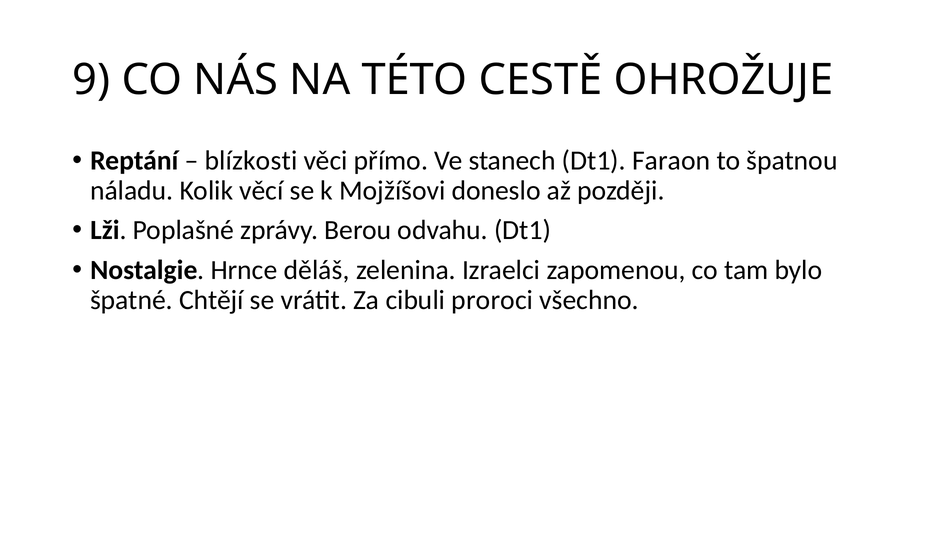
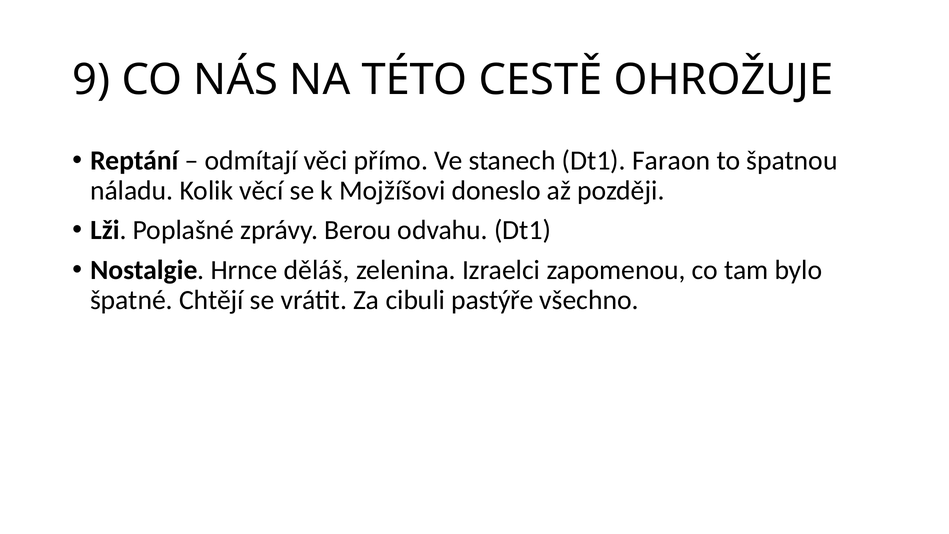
blízkosti: blízkosti -> odmítají (251, 160)
proroci: proroci -> pastýře (492, 300)
